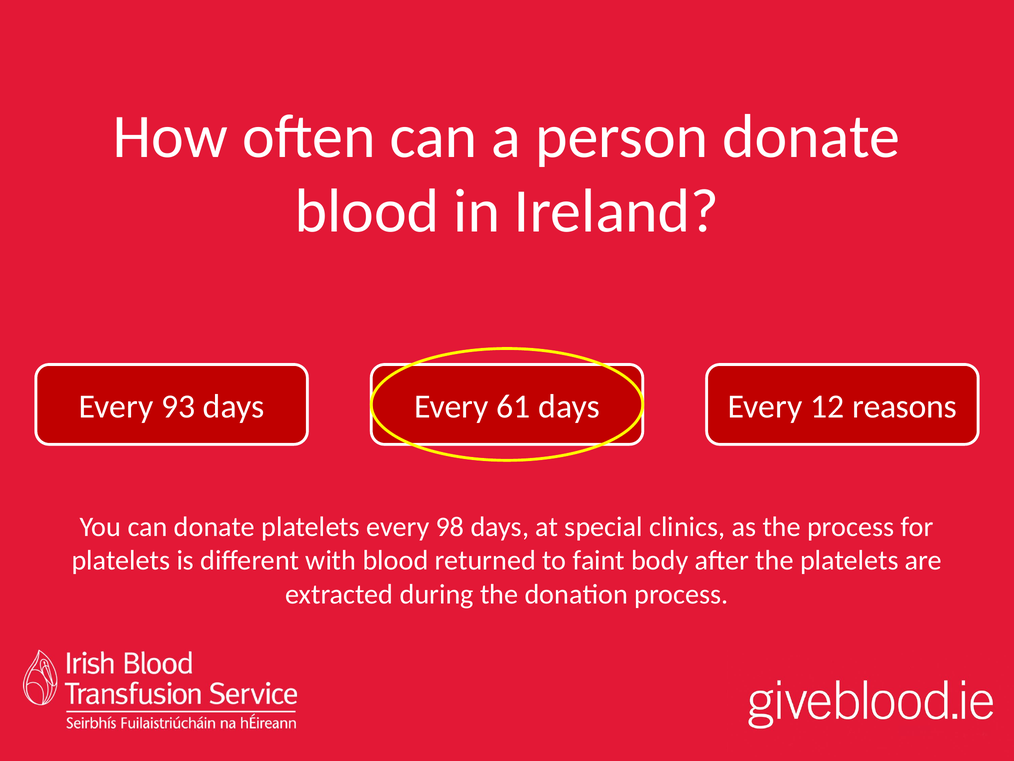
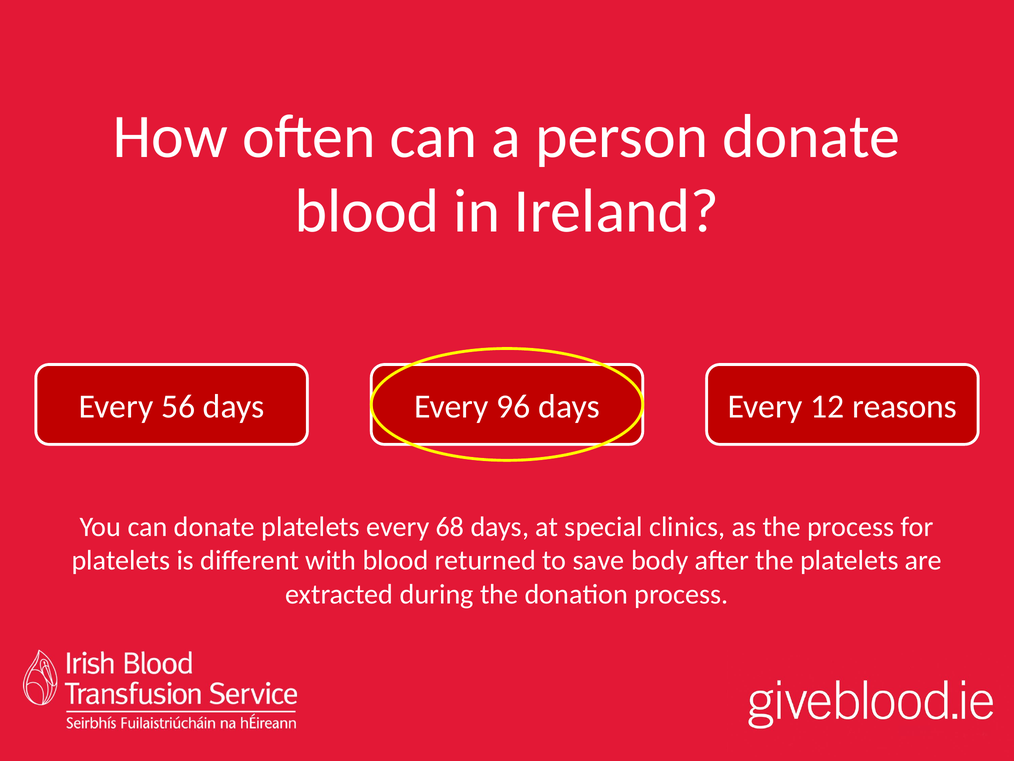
93: 93 -> 56 (178, 406)
61: 61 -> 96 (513, 406)
98: 98 -> 68 (450, 526)
faint: faint -> save (599, 560)
